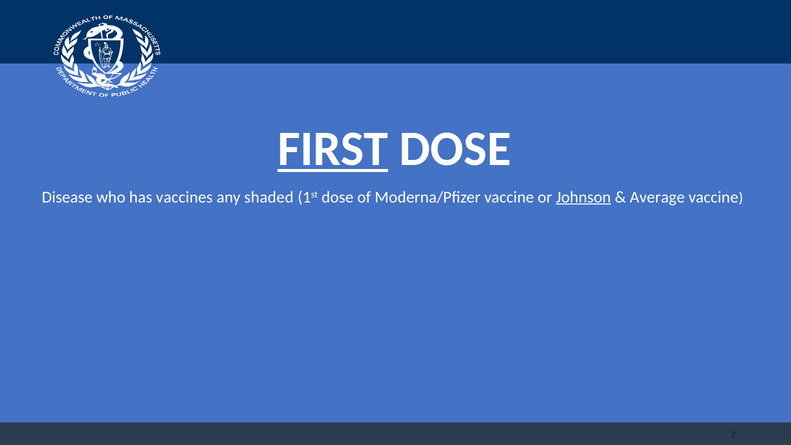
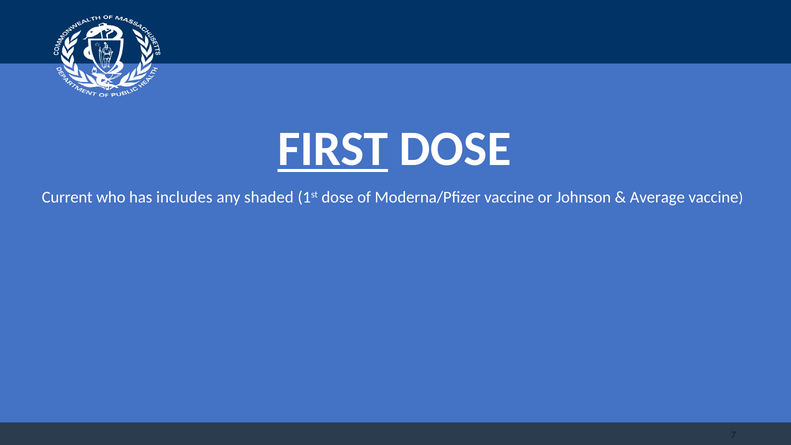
Disease: Disease -> Current (67, 197)
vaccines: vaccines -> includes (184, 197)
Johnson underline: present -> none (583, 197)
